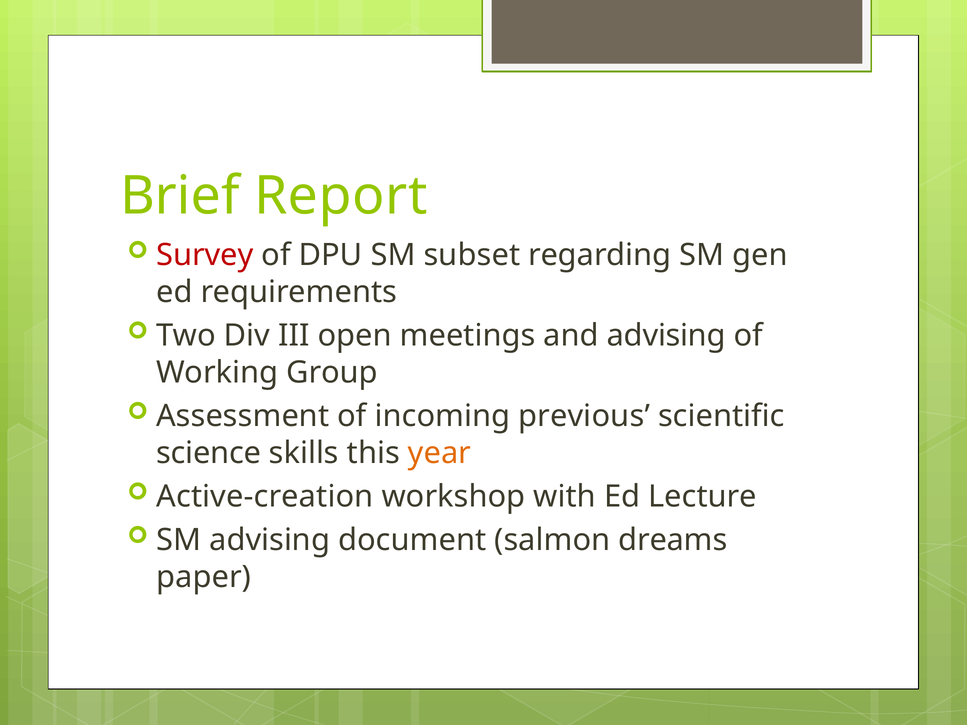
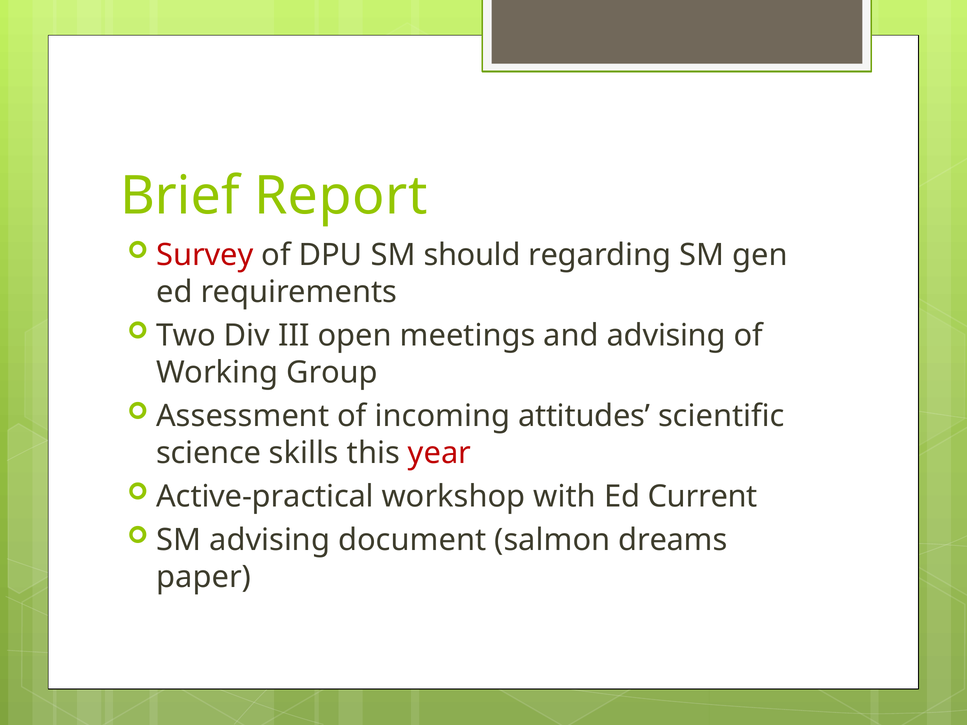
subset: subset -> should (472, 255)
previous: previous -> attitudes (584, 416)
year colour: orange -> red (440, 453)
Active-creation: Active-creation -> Active-practical (265, 497)
Lecture: Lecture -> Current (703, 497)
